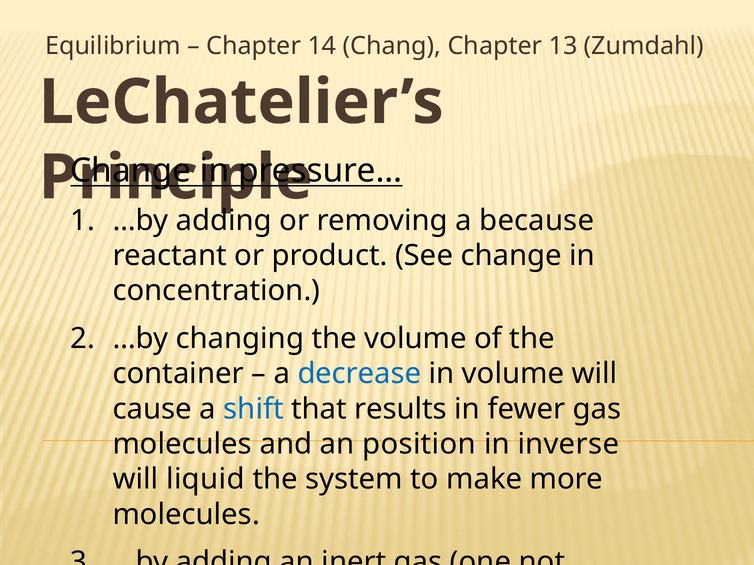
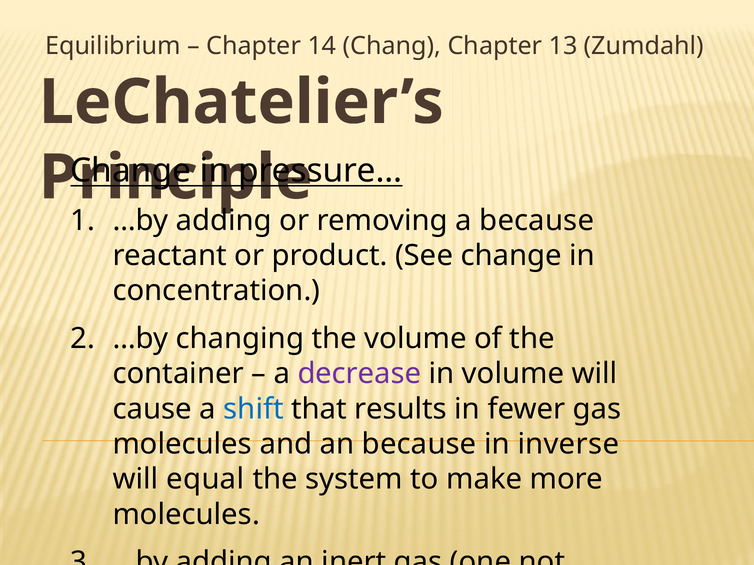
decrease colour: blue -> purple (359, 374)
an position: position -> because (419, 444)
liquid: liquid -> equal (205, 480)
